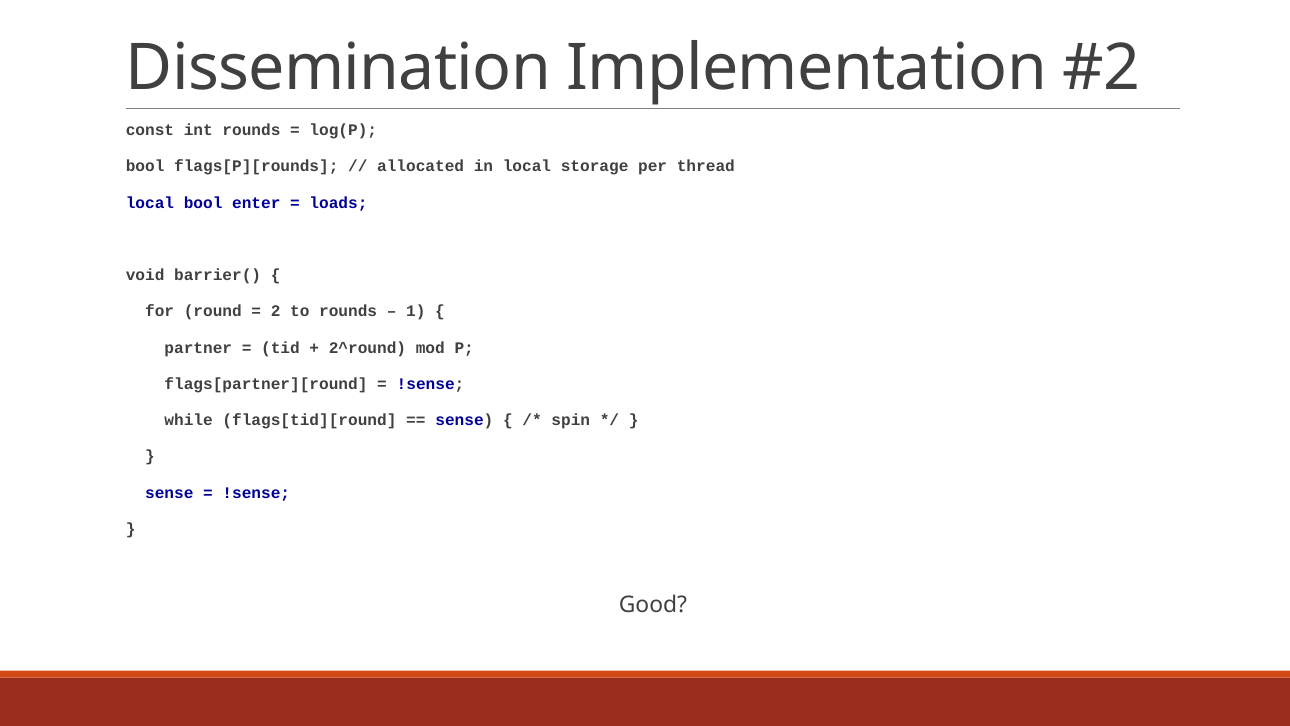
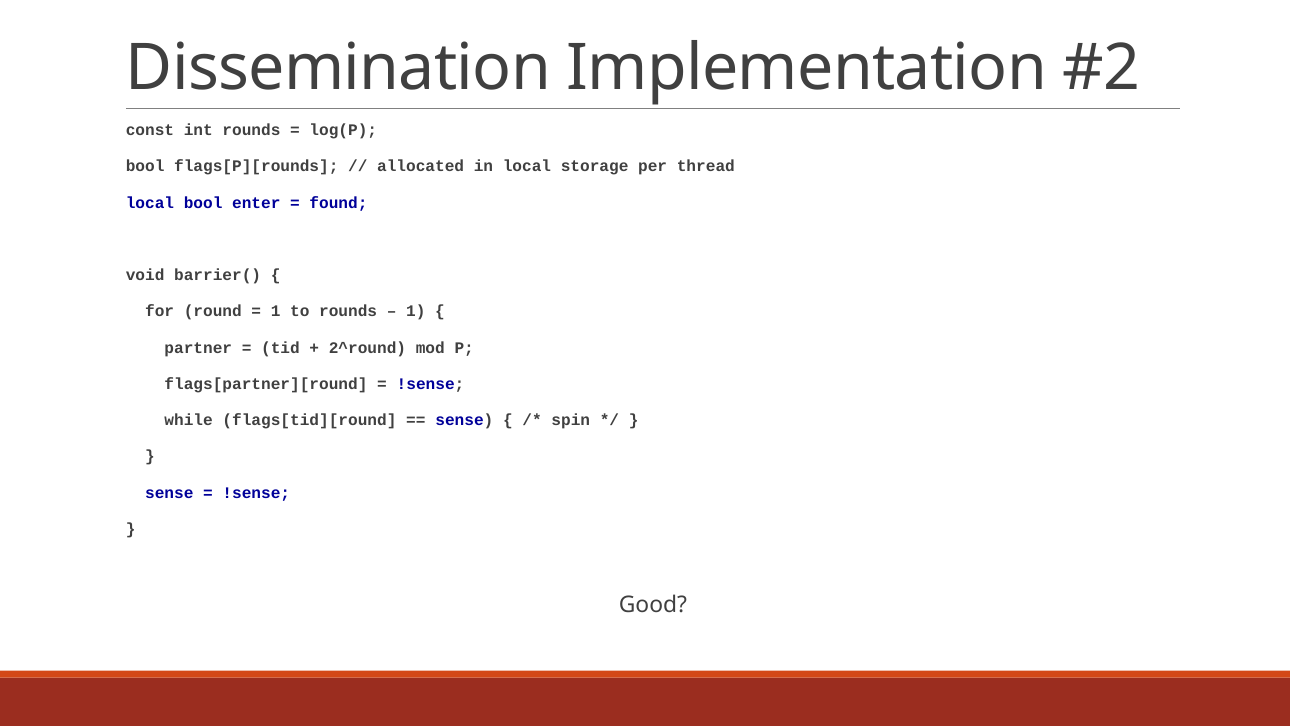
loads: loads -> found (338, 203)
2: 2 -> 1 (276, 311)
